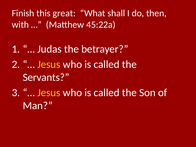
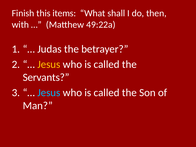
great: great -> items (64, 13)
45:22a: 45:22a -> 49:22a (101, 25)
Jesus colour: yellow -> light blue (49, 93)
